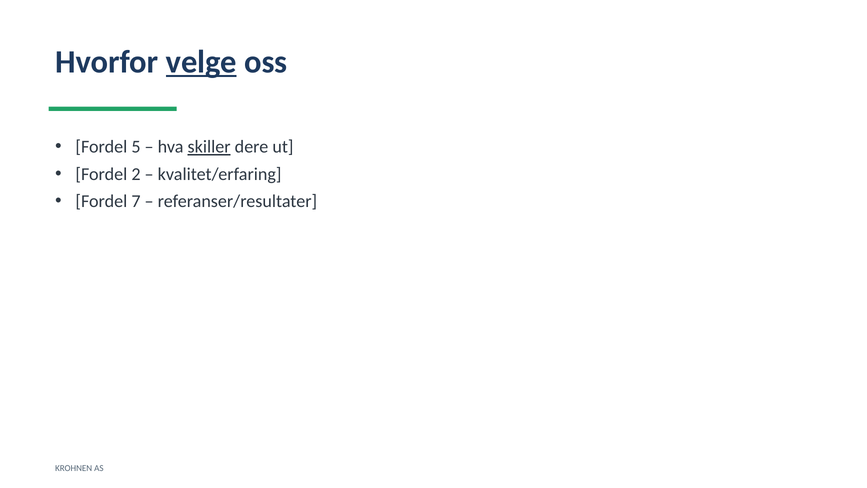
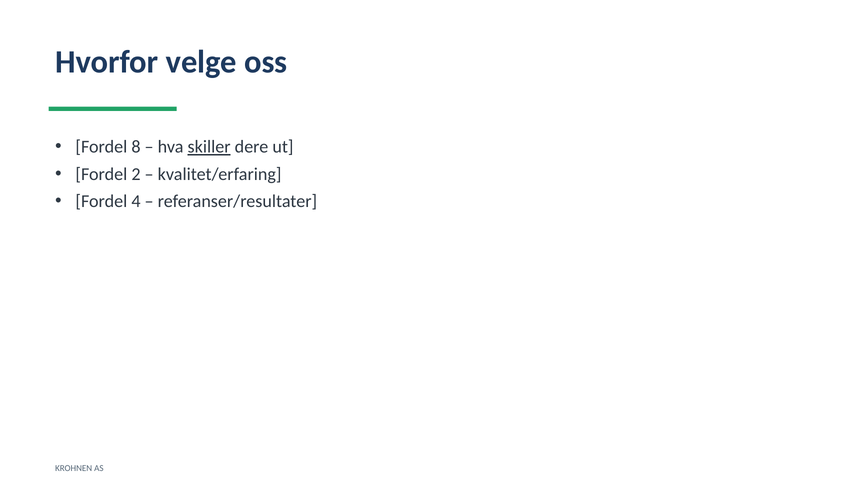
velge underline: present -> none (201, 62)
5: 5 -> 8 (136, 147)
7: 7 -> 4 (136, 201)
